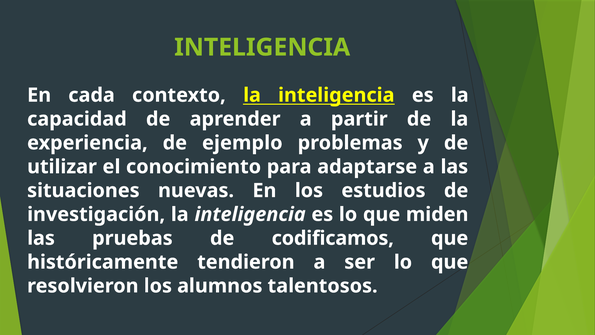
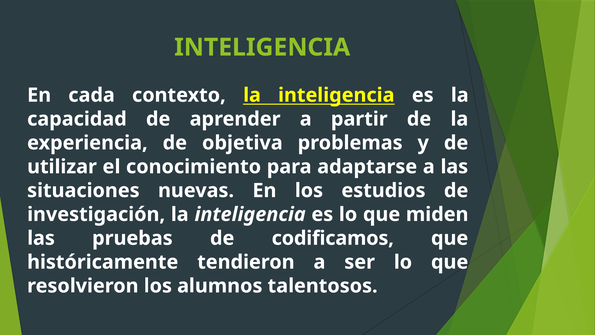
ejemplo: ejemplo -> objetiva (242, 143)
